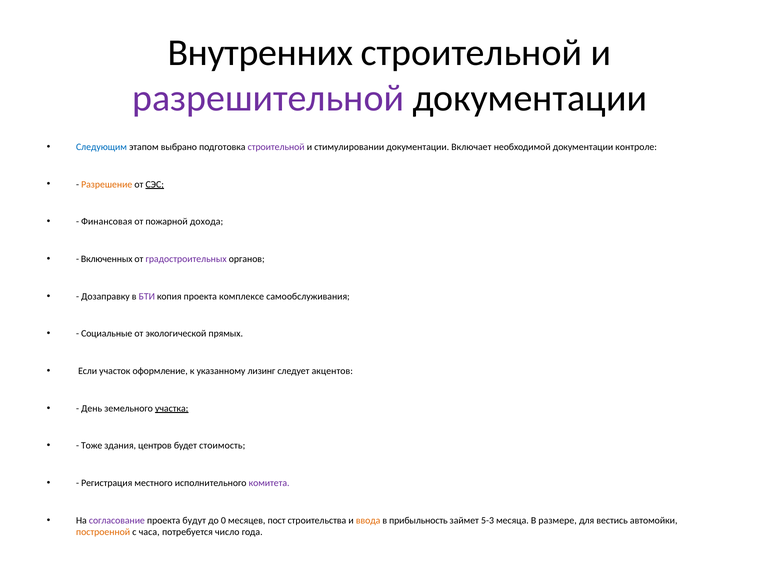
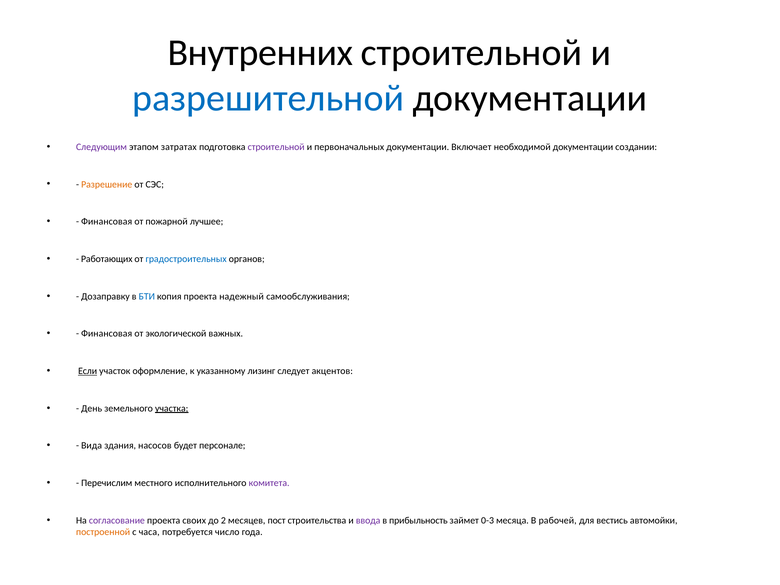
разрешительной colour: purple -> blue (268, 98)
Следующим colour: blue -> purple (102, 147)
выбрано: выбрано -> затратах (179, 147)
стимулировании: стимулировании -> первоначальных (349, 147)
контроле: контроле -> создании (636, 147)
СЭС underline: present -> none (155, 184)
дохода: дохода -> лучшее (207, 222)
Включенных: Включенных -> Работающих (107, 259)
градостроительных colour: purple -> blue (186, 259)
БТИ colour: purple -> blue (147, 296)
комплексе: комплексе -> надежный (242, 296)
Социальные: Социальные -> Финансовая (107, 334)
прямых: прямых -> важных (226, 334)
Если underline: none -> present (88, 371)
Тоже: Тоже -> Вида (92, 446)
центров: центров -> насосов (155, 446)
стоимость: стоимость -> персонале (222, 446)
Регистрация: Регистрация -> Перечислим (107, 483)
будут: будут -> своих (194, 520)
0: 0 -> 2 (223, 520)
ввода colour: orange -> purple (368, 520)
5-3: 5-3 -> 0-3 (488, 520)
размере: размере -> рабочей (558, 520)
